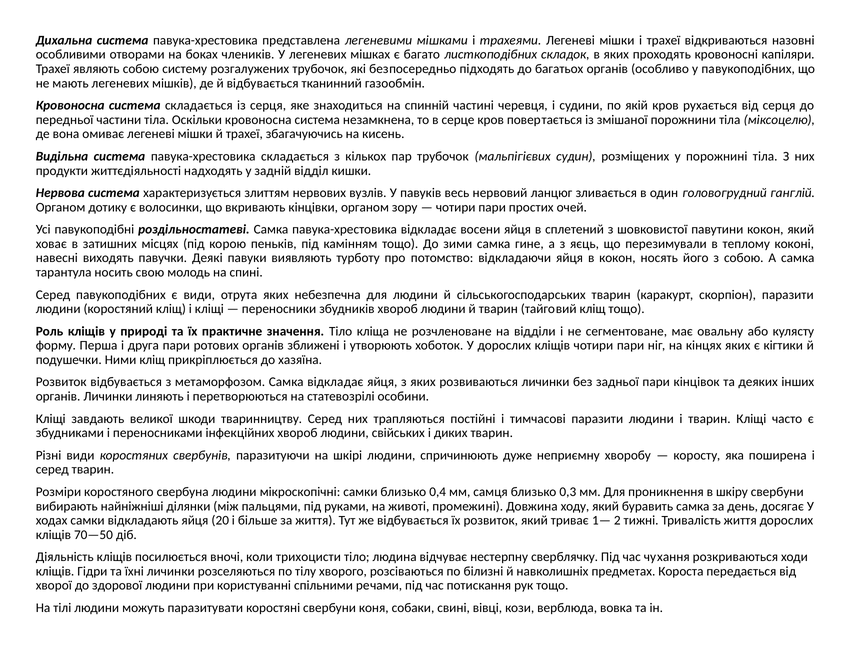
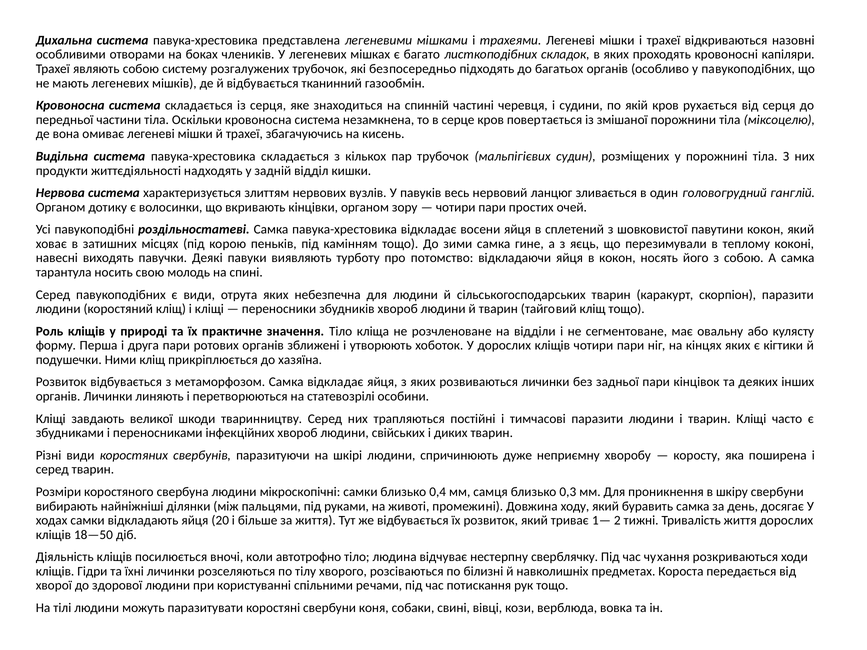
70—50: 70—50 -> 18—50 (93, 535)
трихоцисти: трихоцисти -> автотрофно (309, 557)
